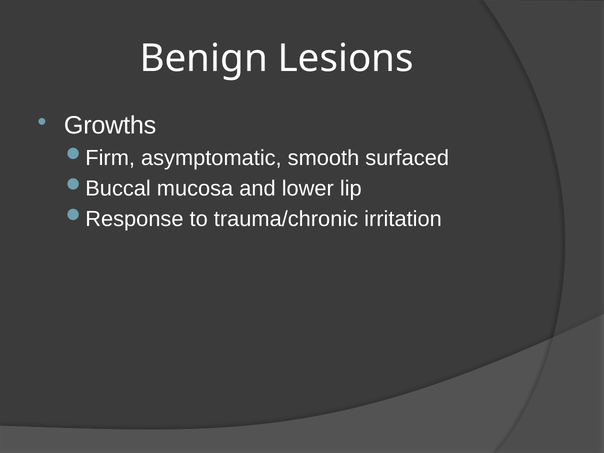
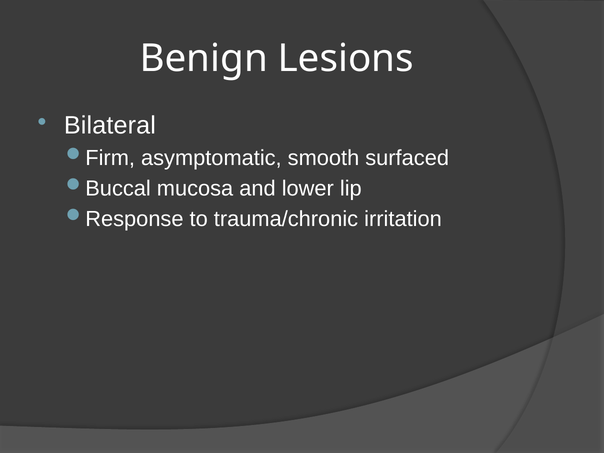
Growths: Growths -> Bilateral (110, 126)
